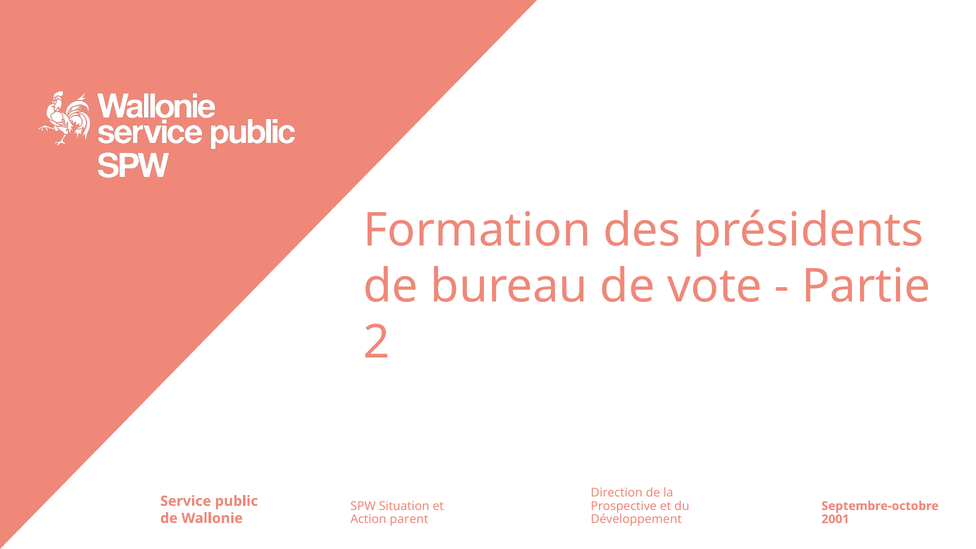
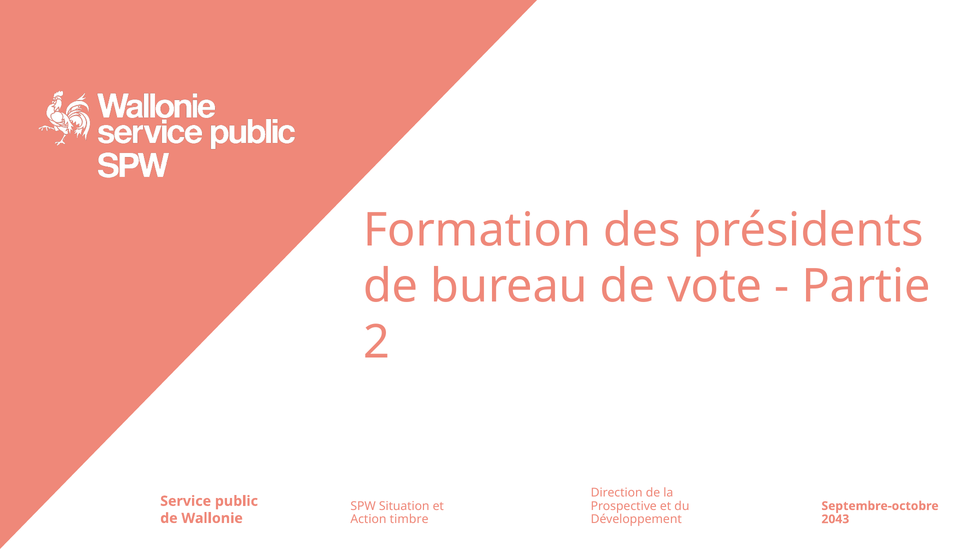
parent: parent -> timbre (409, 519)
2001: 2001 -> 2043 (835, 519)
